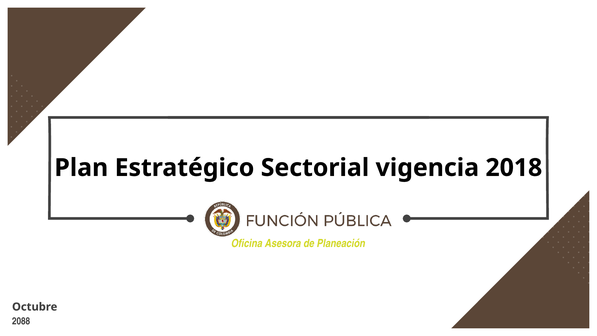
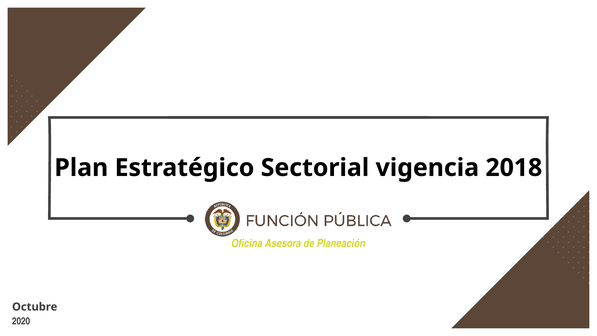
2088: 2088 -> 2020 (21, 321)
